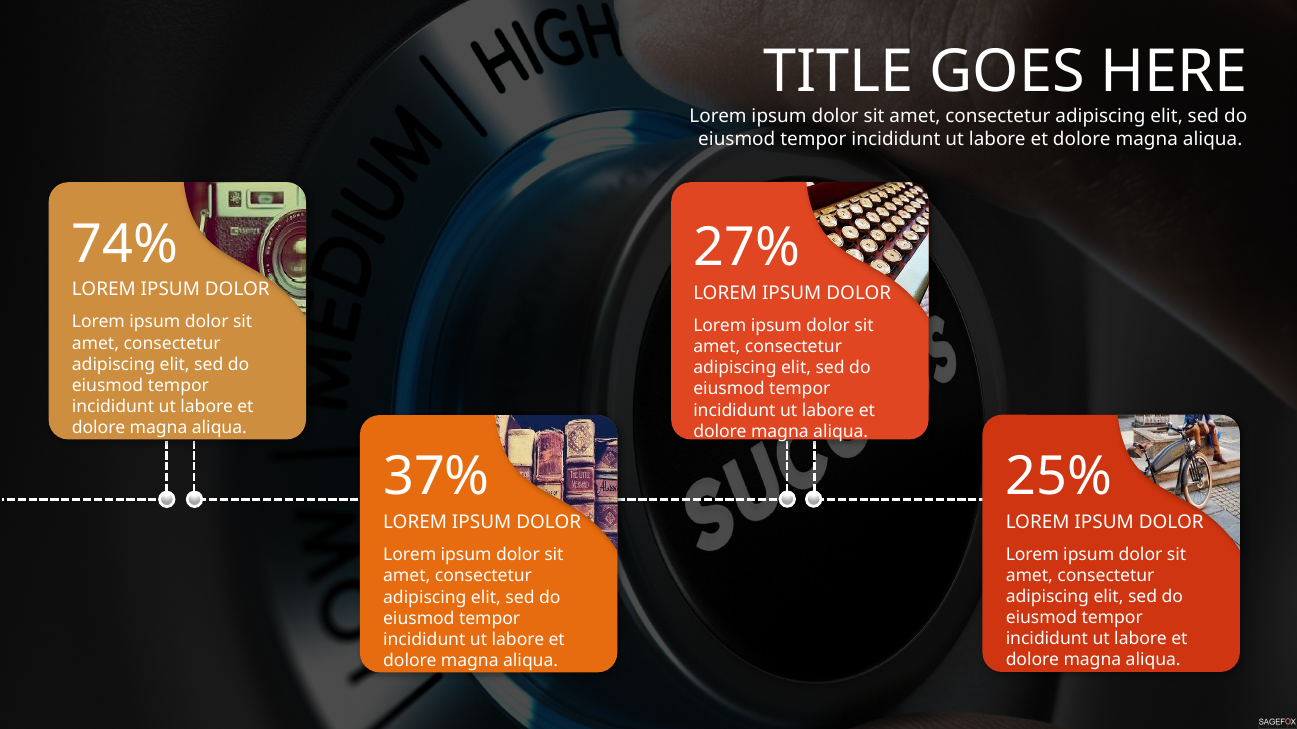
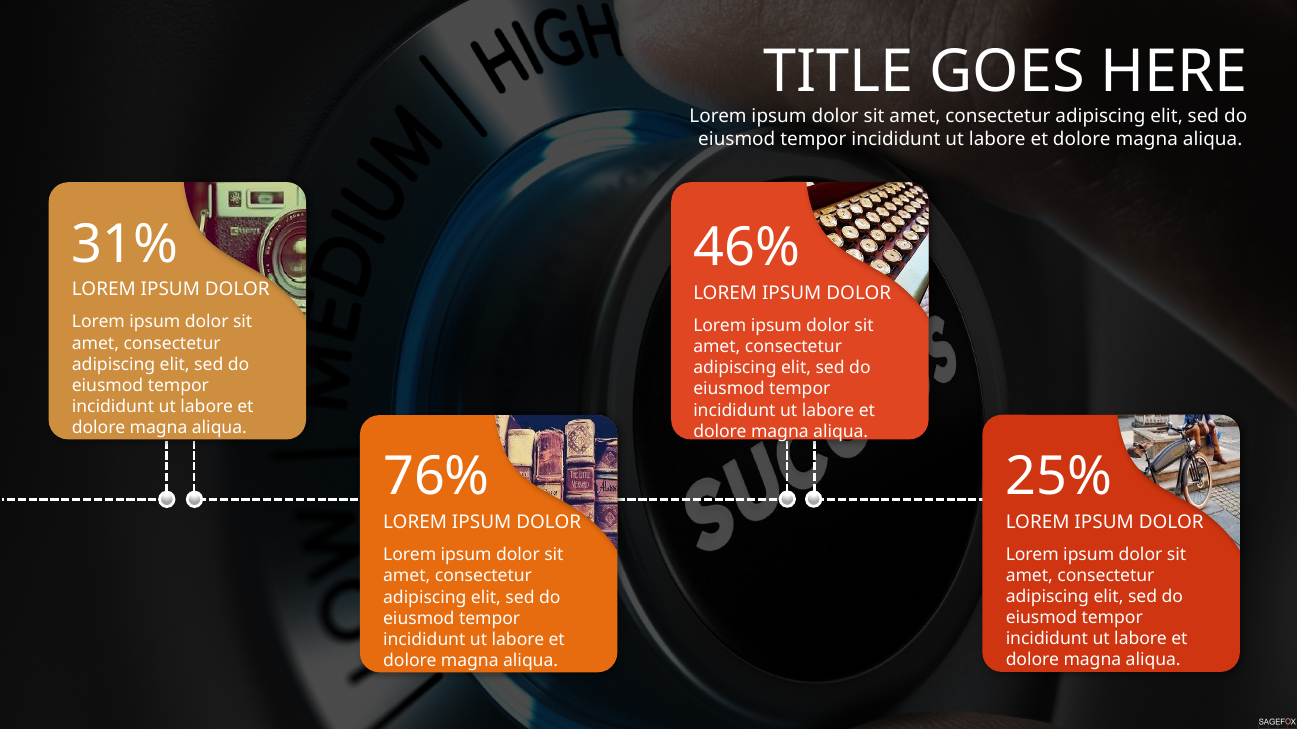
74%: 74% -> 31% (125, 244)
27%: 27% -> 46% (747, 248)
37%: 37% -> 76% (437, 477)
